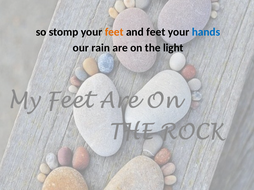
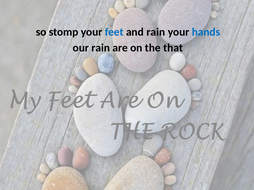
feet colour: orange -> blue (114, 32)
and feet: feet -> rain (156, 32)
light: light -> that (173, 48)
